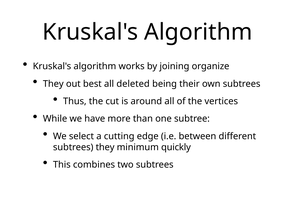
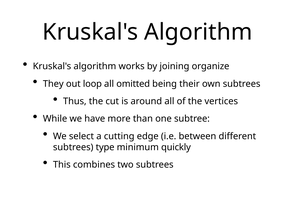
best: best -> loop (92, 84)
deleted: deleted -> omitted (133, 84)
subtrees they: they -> type (105, 147)
